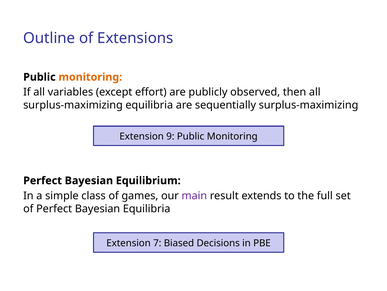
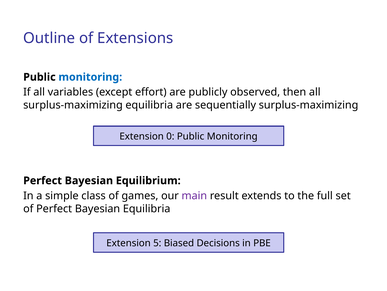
monitoring colour: orange -> blue (90, 77)
9: 9 -> 0 (170, 136)
7: 7 -> 5 (157, 243)
